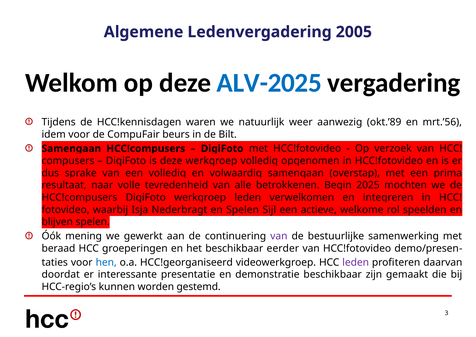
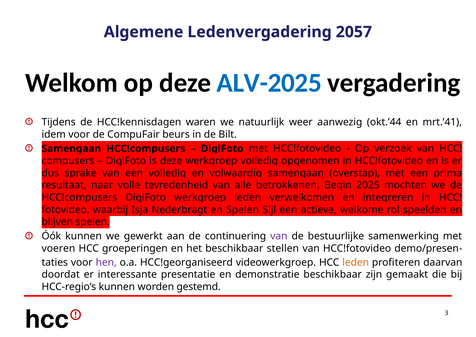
2005: 2005 -> 2057 (354, 32)
okt.’89: okt.’89 -> okt.’44 (384, 122)
mrt.’56: mrt.’56 -> mrt.’41 (442, 122)
Óók mening: mening -> kunnen (84, 236)
beraad: beraad -> voeren (58, 248)
eerder: eerder -> stellen (283, 248)
hen colour: blue -> purple (106, 262)
leden colour: purple -> orange (356, 262)
